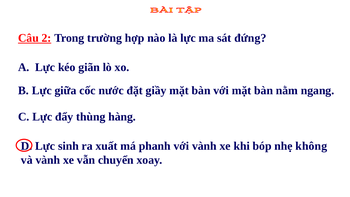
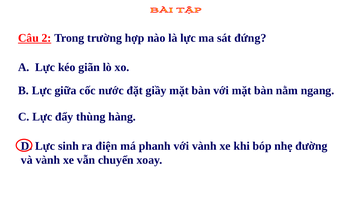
xuất: xuất -> điện (107, 146)
không: không -> đường (311, 146)
